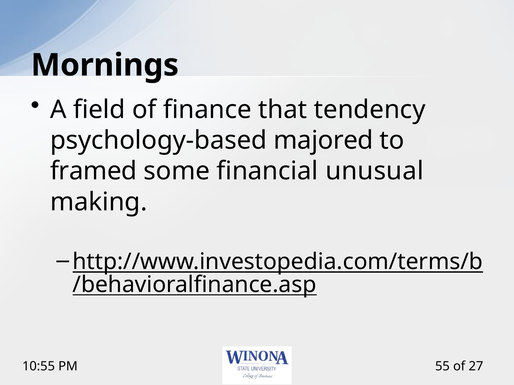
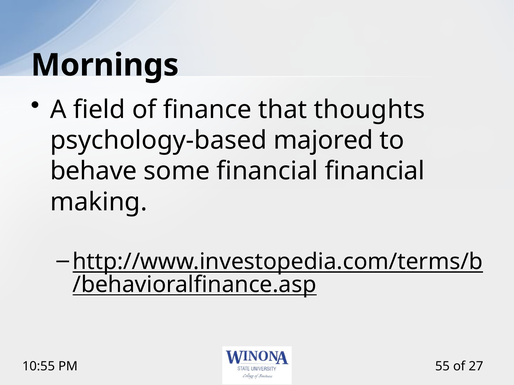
tendency: tendency -> thoughts (370, 110)
framed: framed -> behave (94, 171)
financial unusual: unusual -> financial (375, 171)
